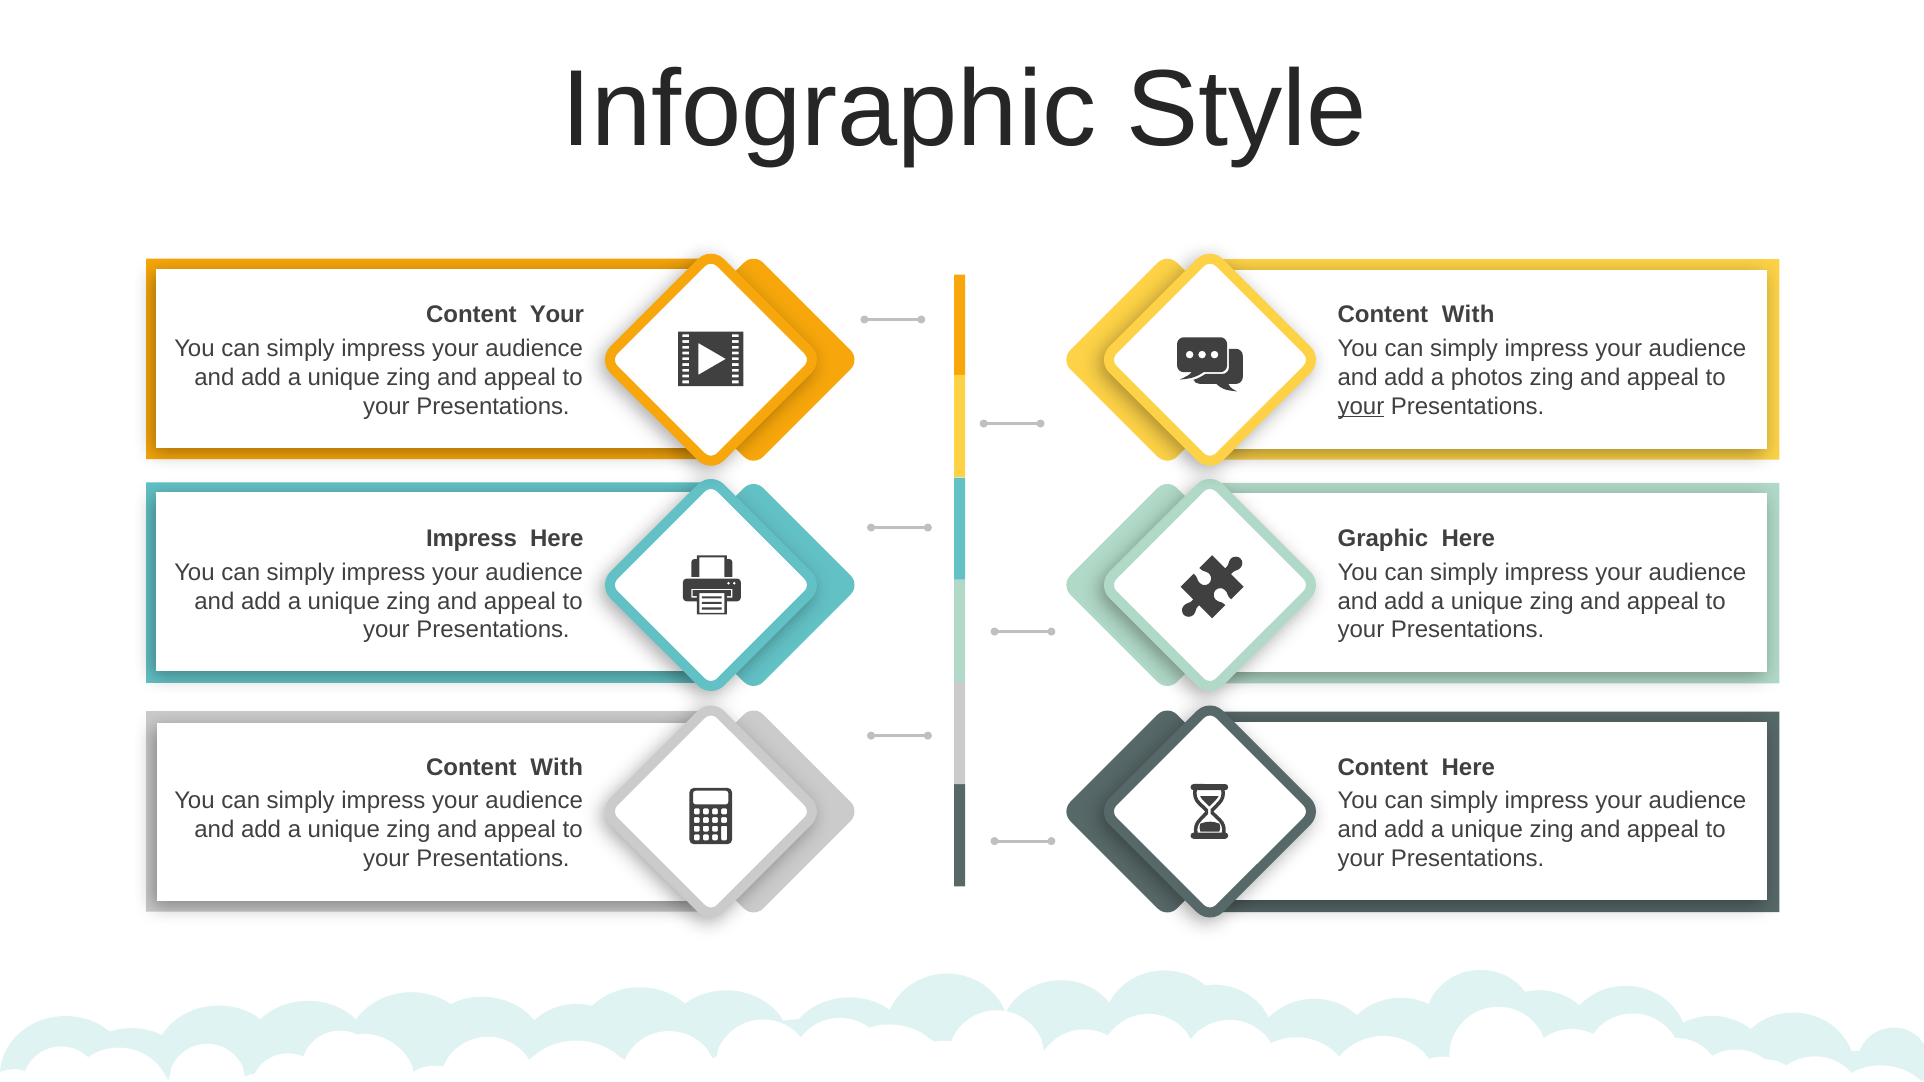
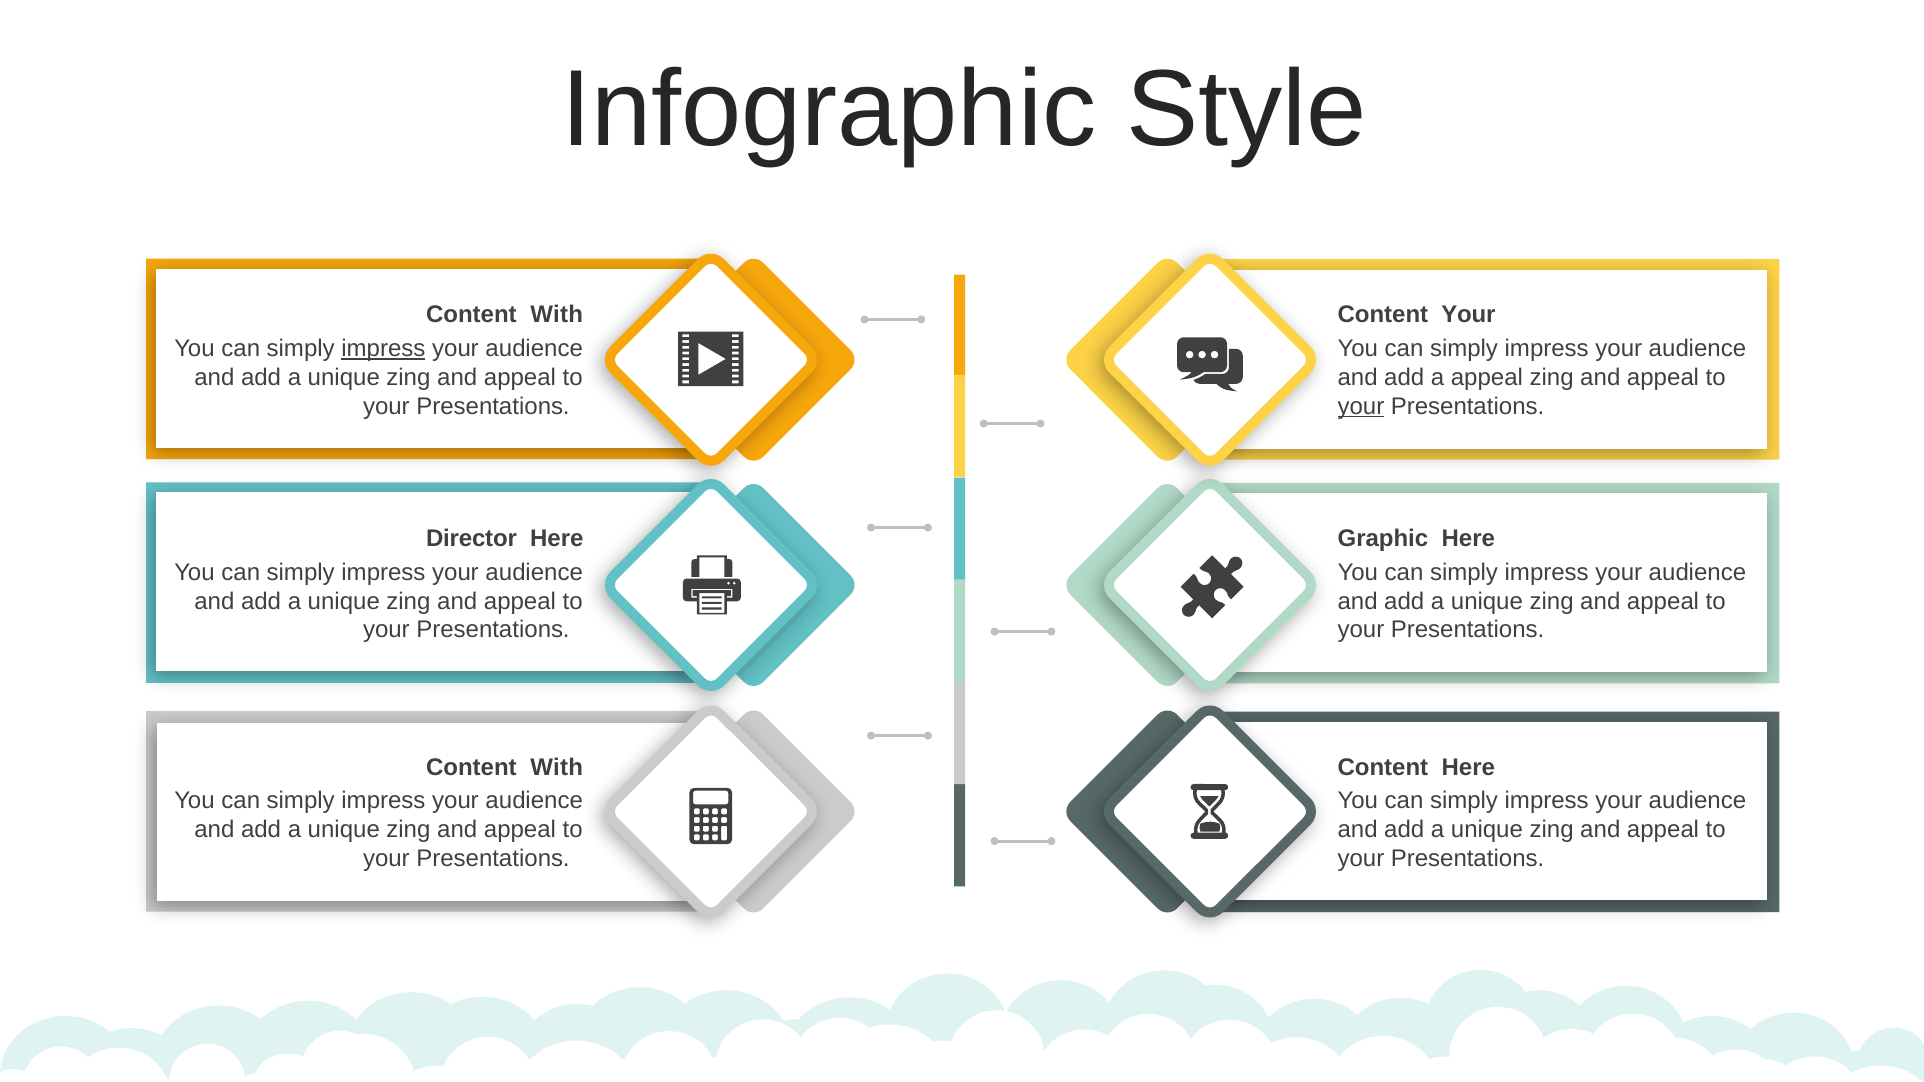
Your: Your -> With (557, 315)
With: With -> Your (1468, 315)
impress underline: none -> present (383, 349)
a photos: photos -> appeal (1487, 377)
Impress: Impress -> Director (471, 539)
